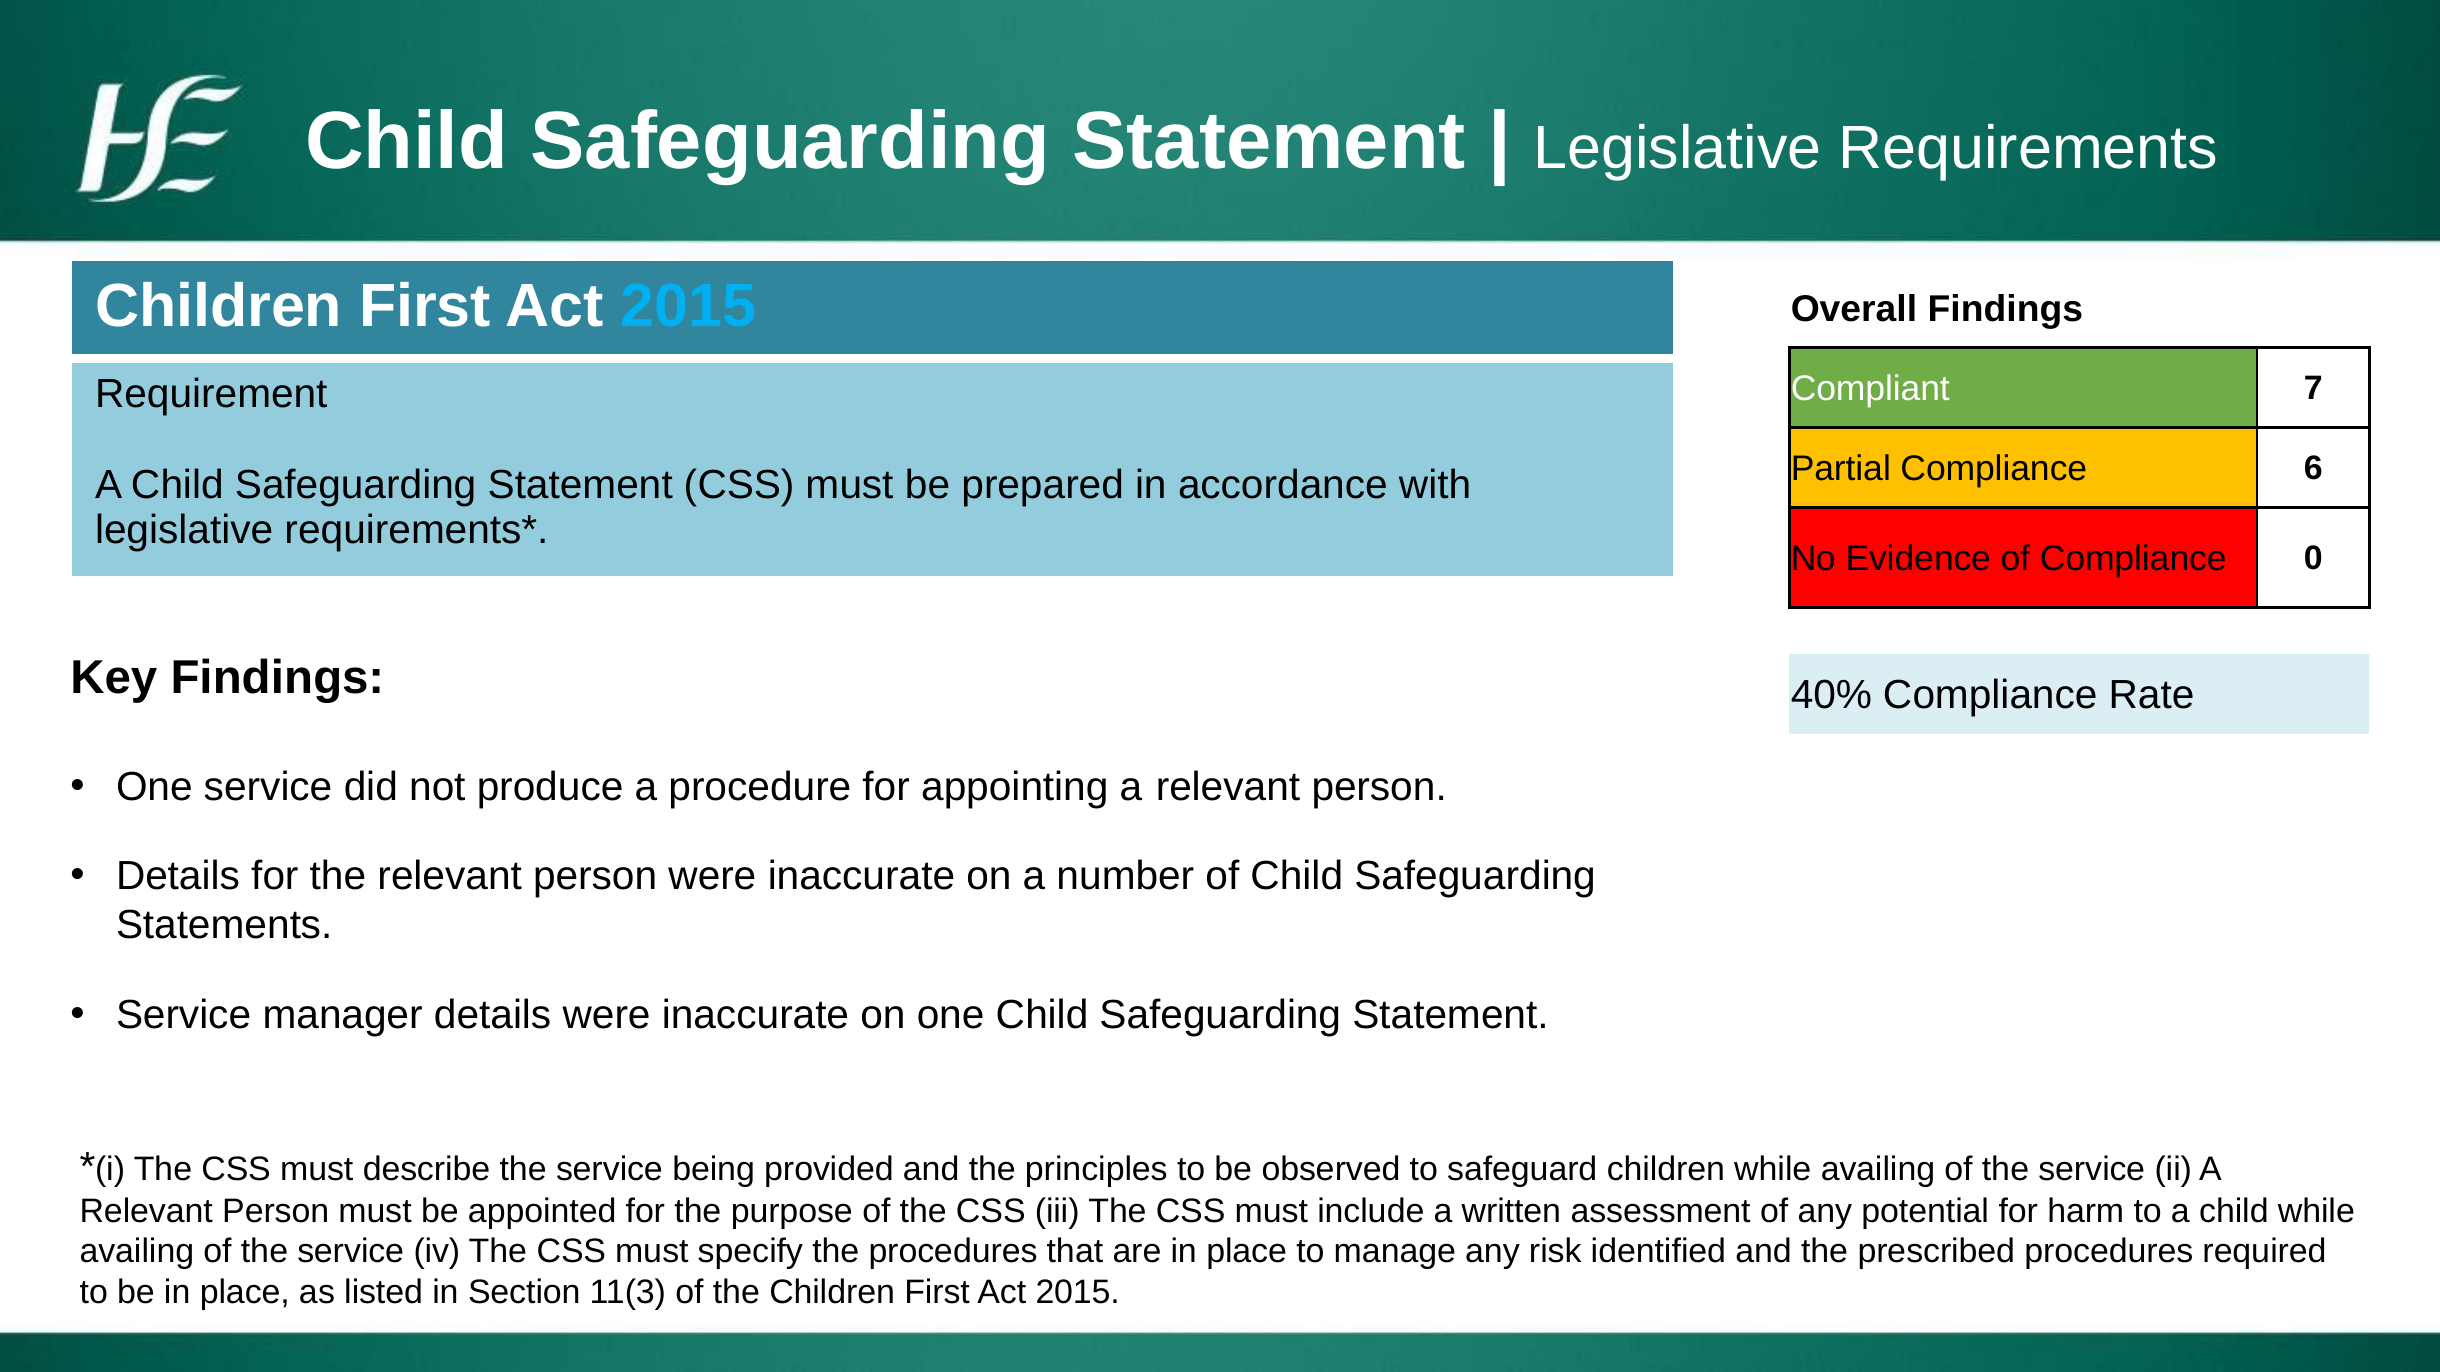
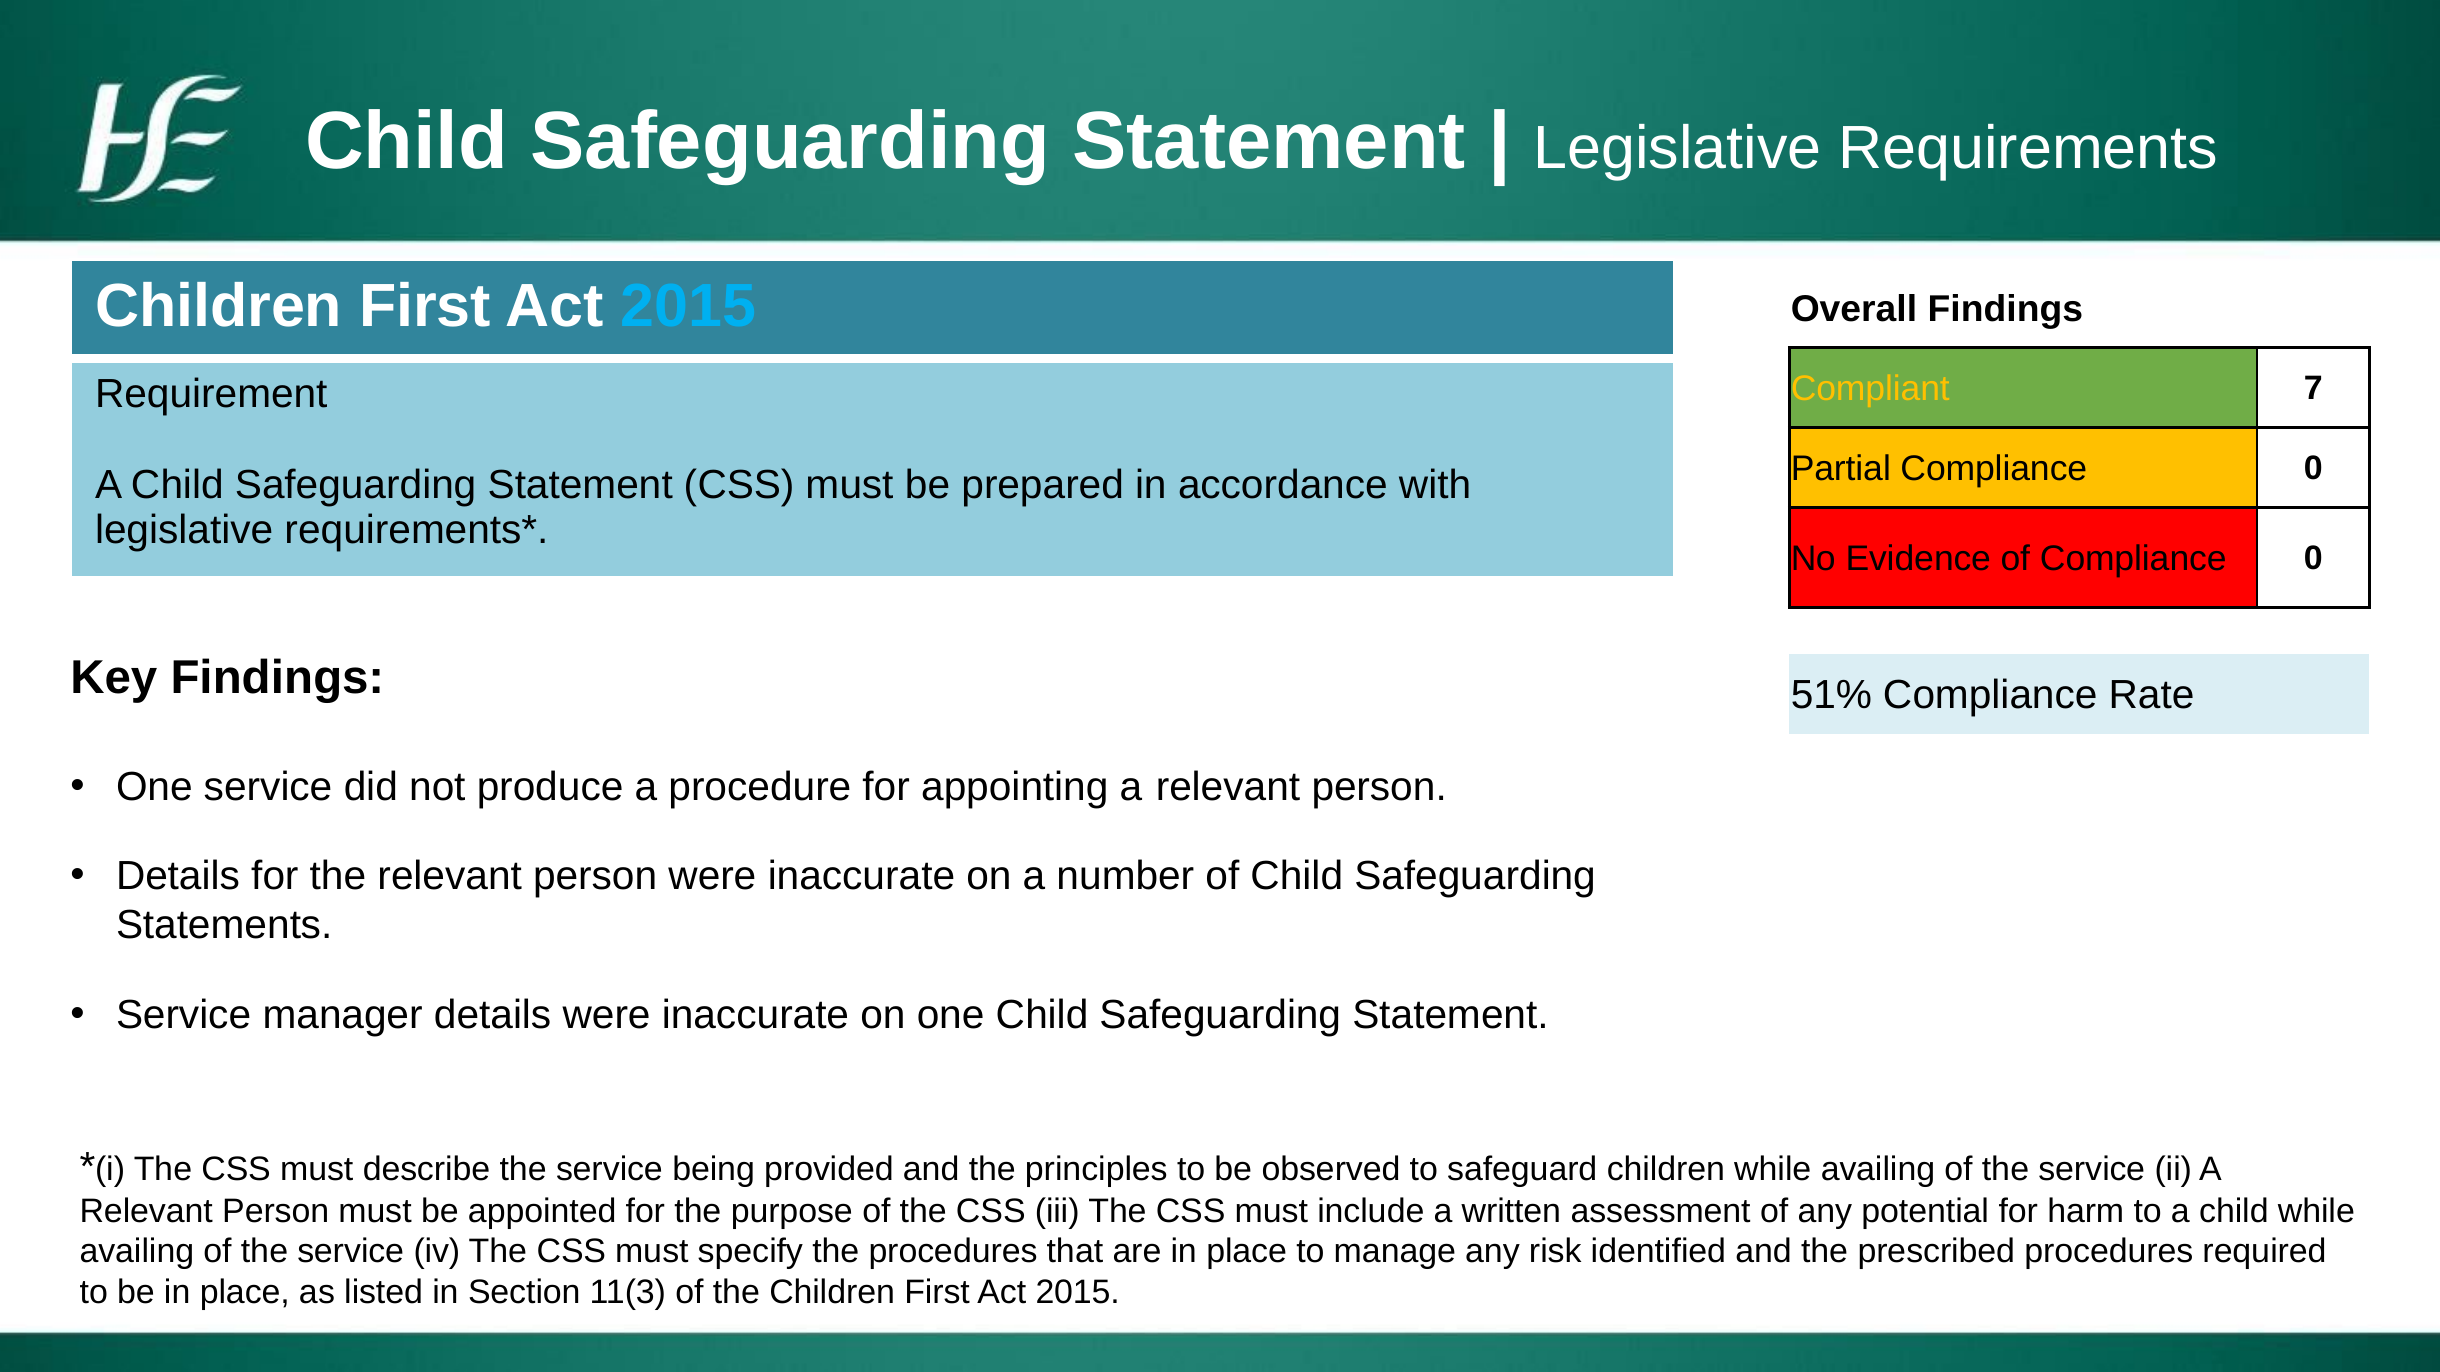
Compliant colour: white -> yellow (1870, 389)
Partial Compliance 6: 6 -> 0 (2313, 468)
40%: 40% -> 51% (1831, 696)
